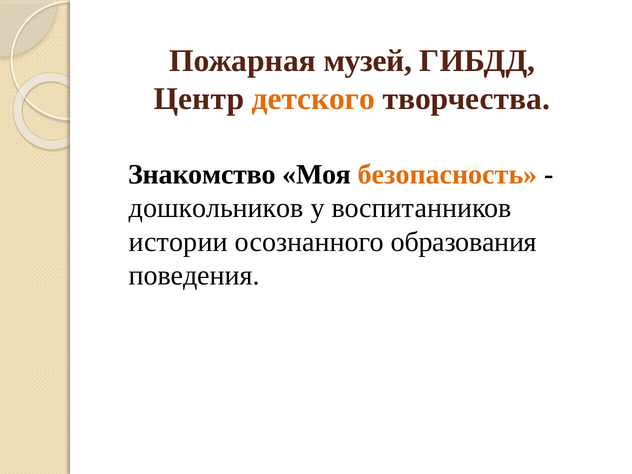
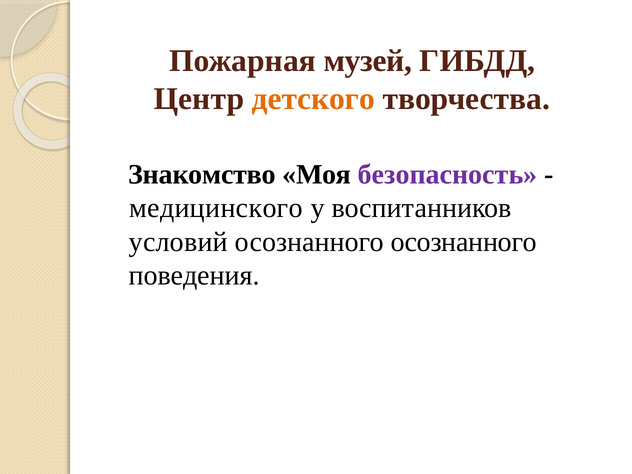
безопасность colour: orange -> purple (448, 174)
дошкольников: дошкольников -> медицинского (216, 208)
истории: истории -> условий (178, 242)
осознанного образования: образования -> осознанного (464, 242)
